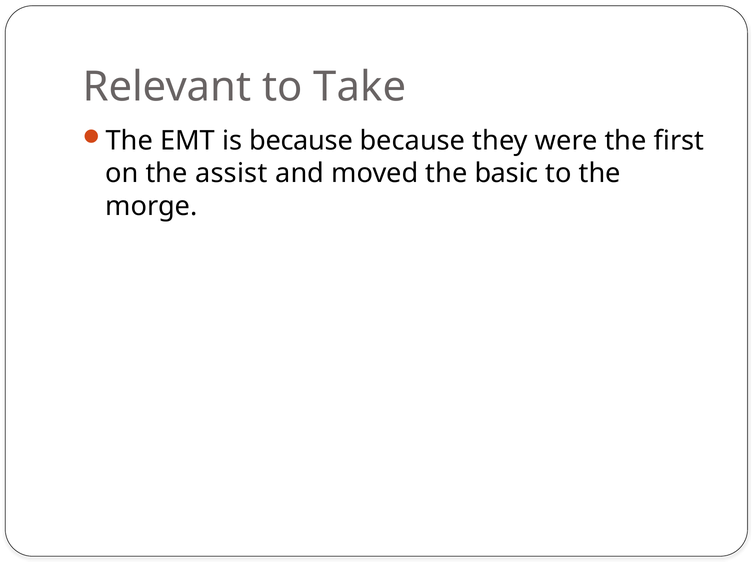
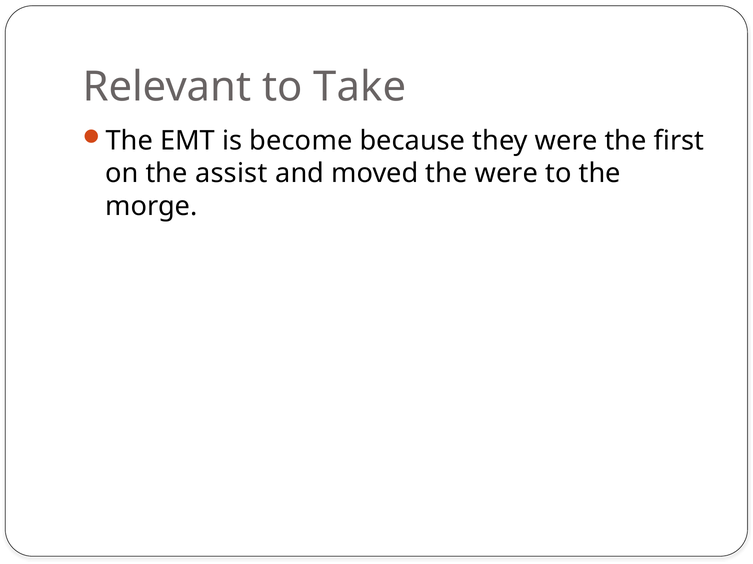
is because: because -> become (301, 141)
the basic: basic -> were (506, 174)
